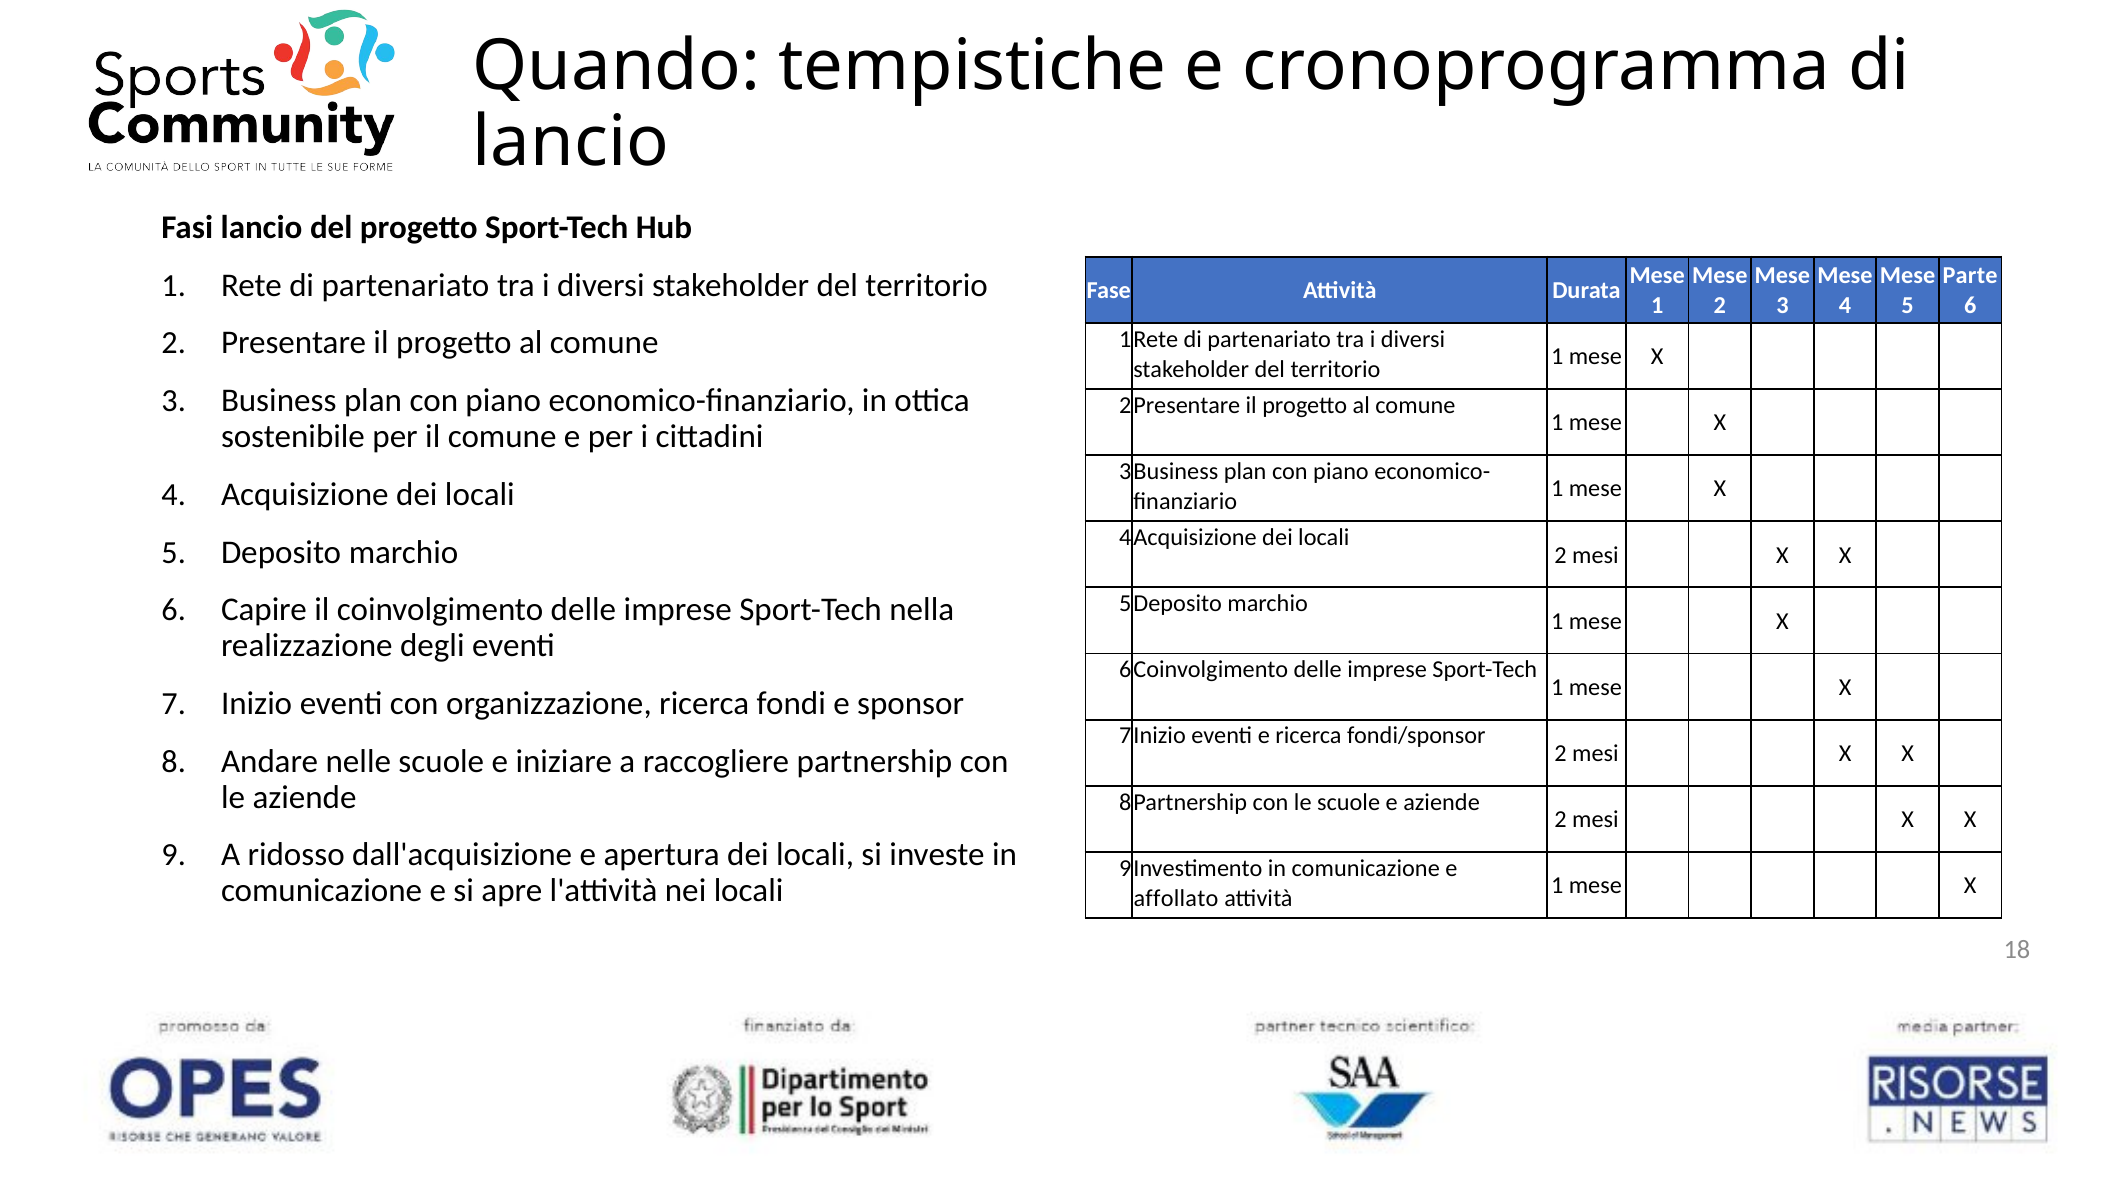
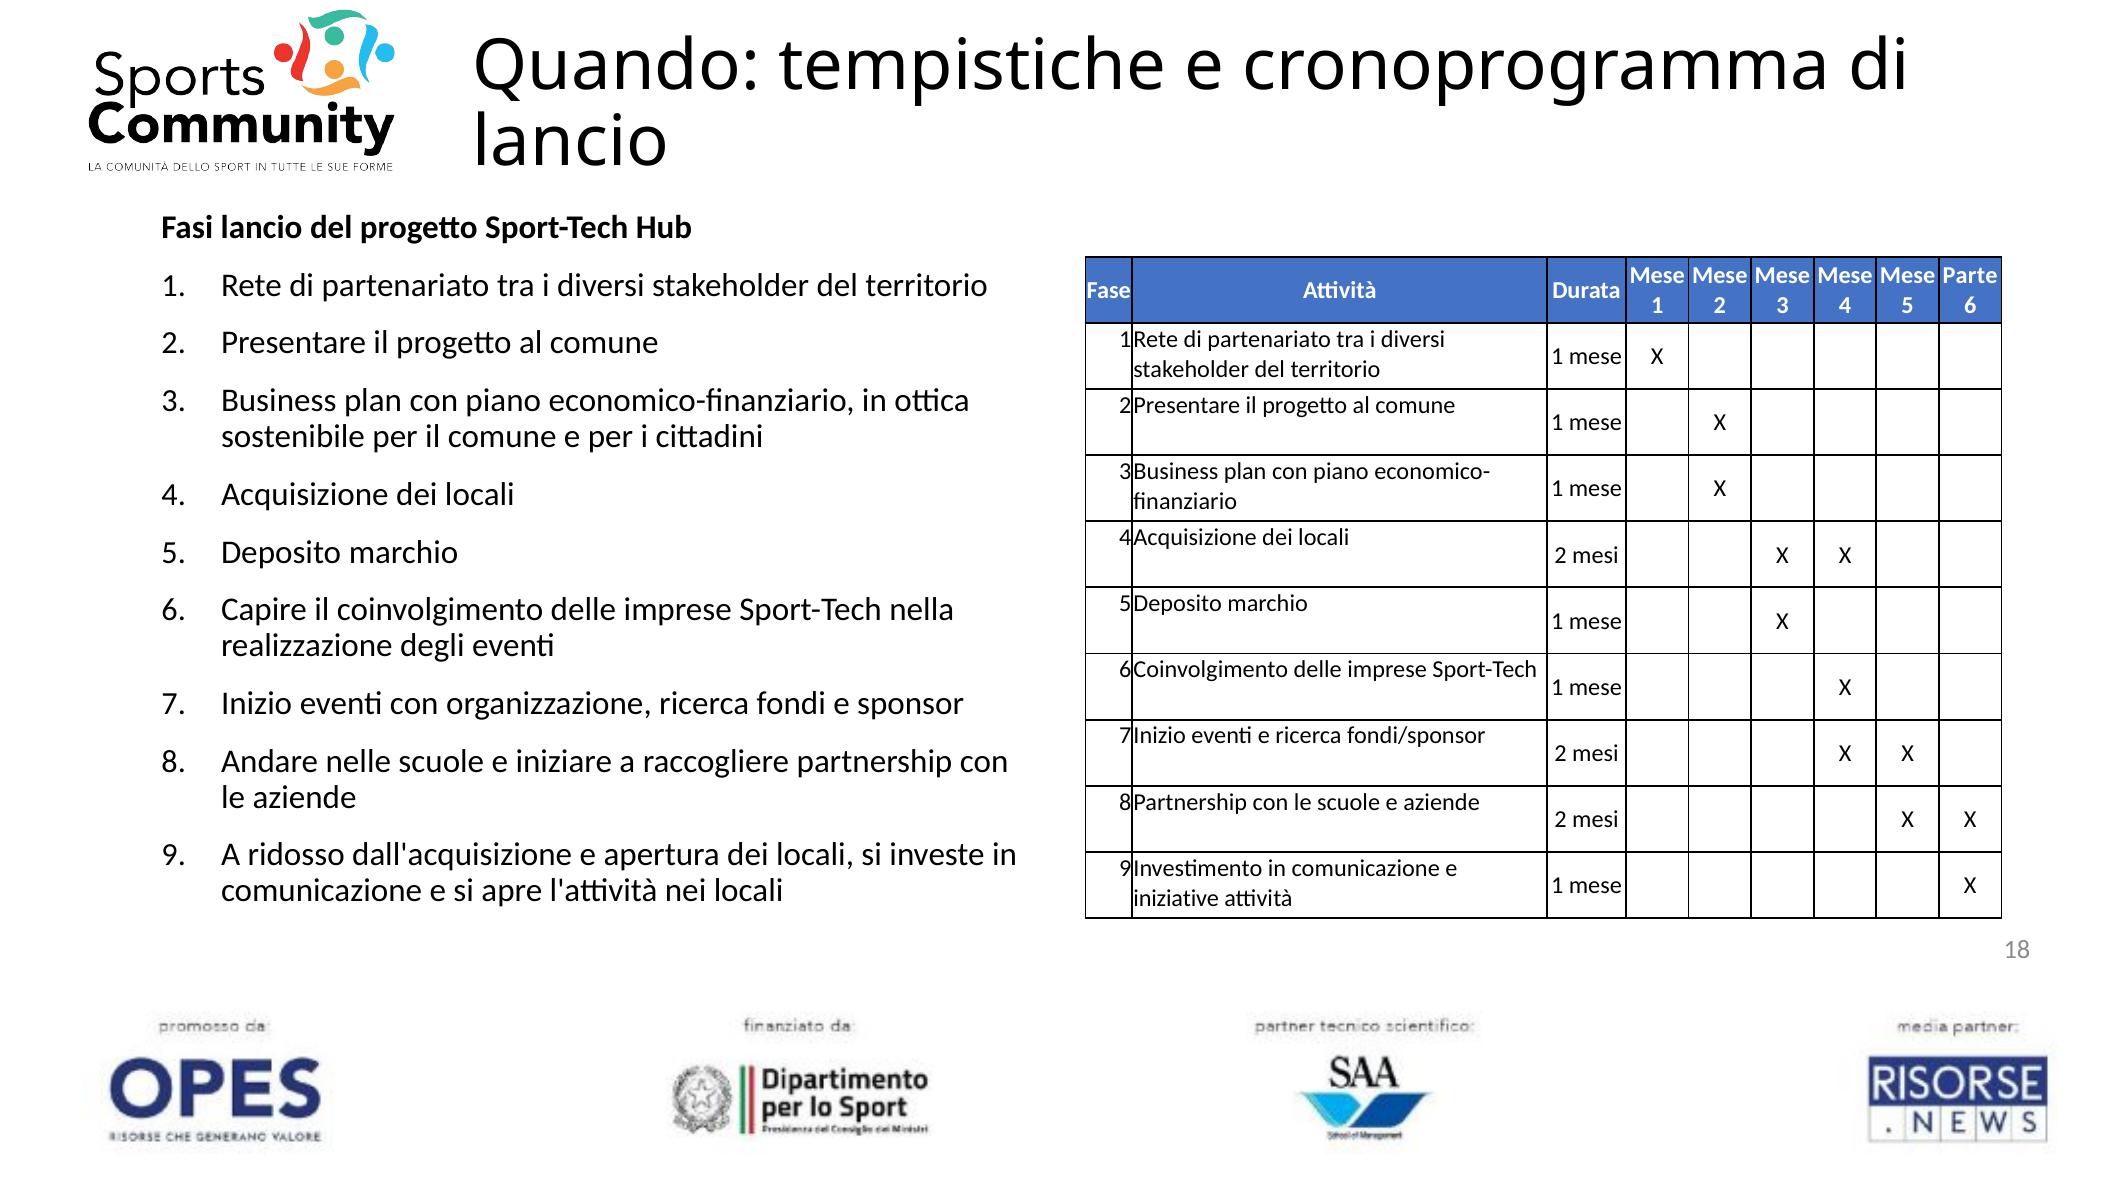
affollato: affollato -> iniziative (1176, 898)
